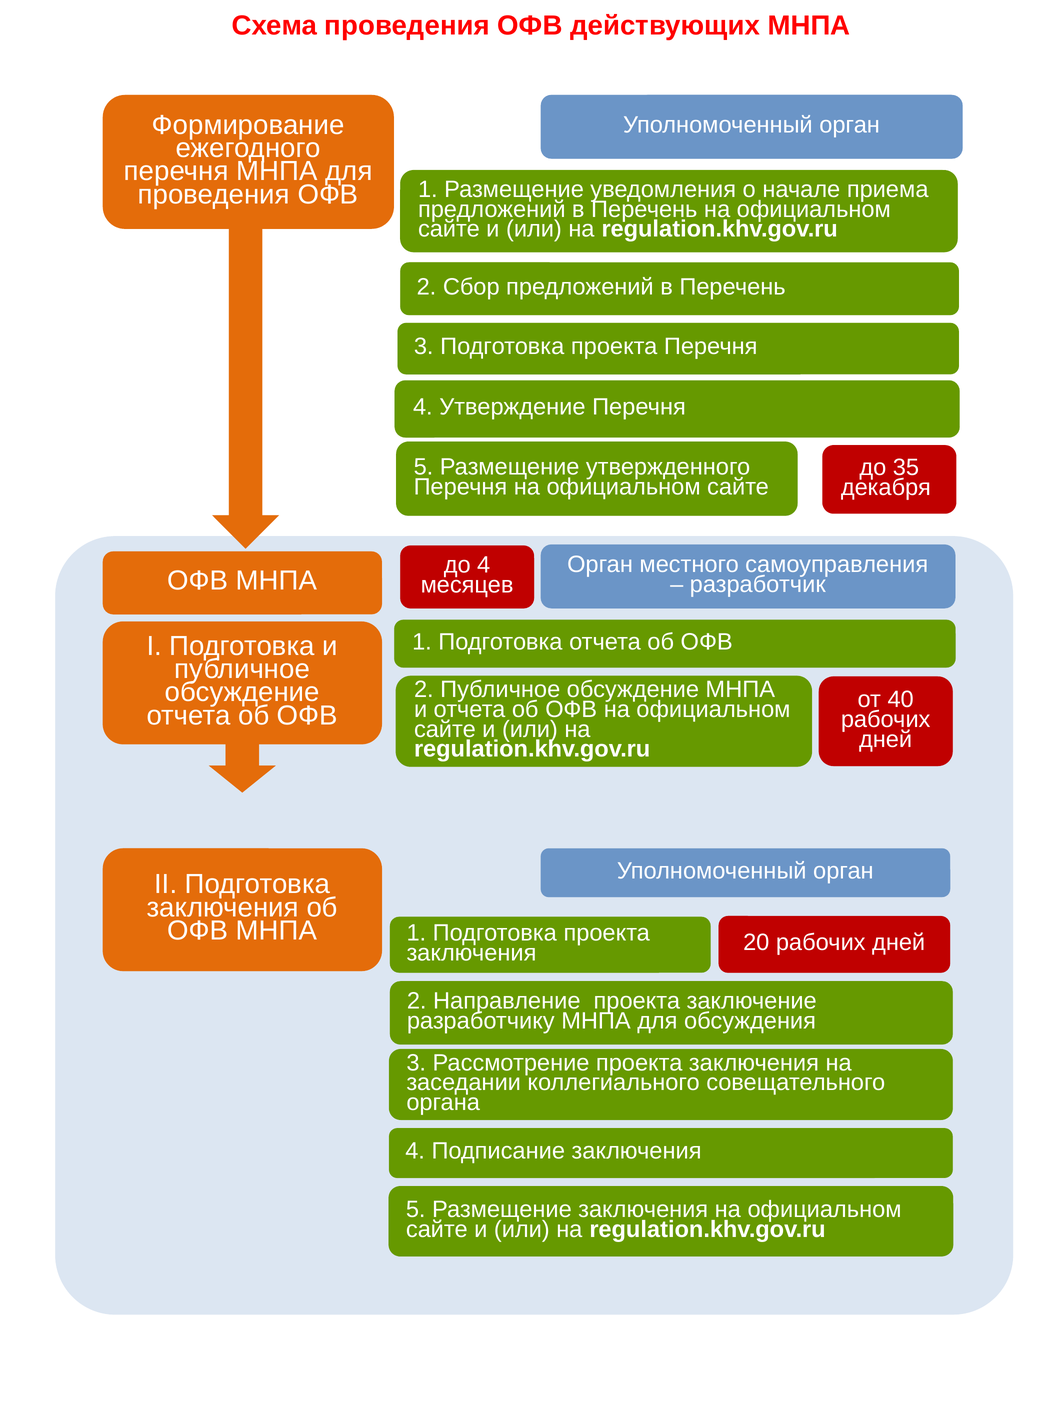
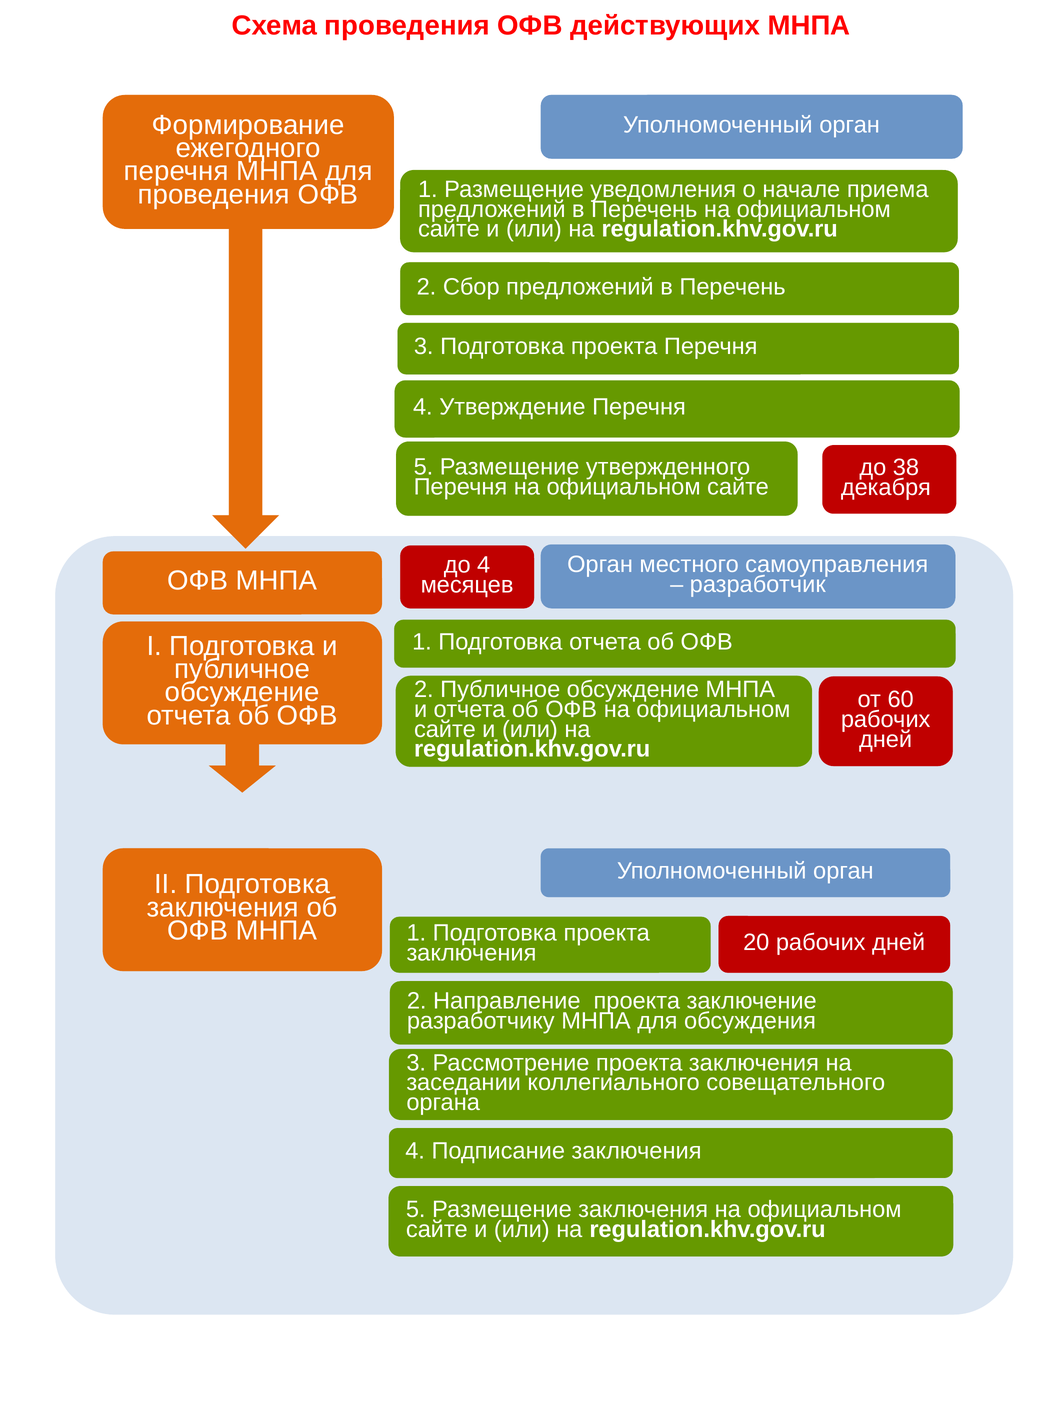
35: 35 -> 38 (906, 467)
40: 40 -> 60 (901, 699)
